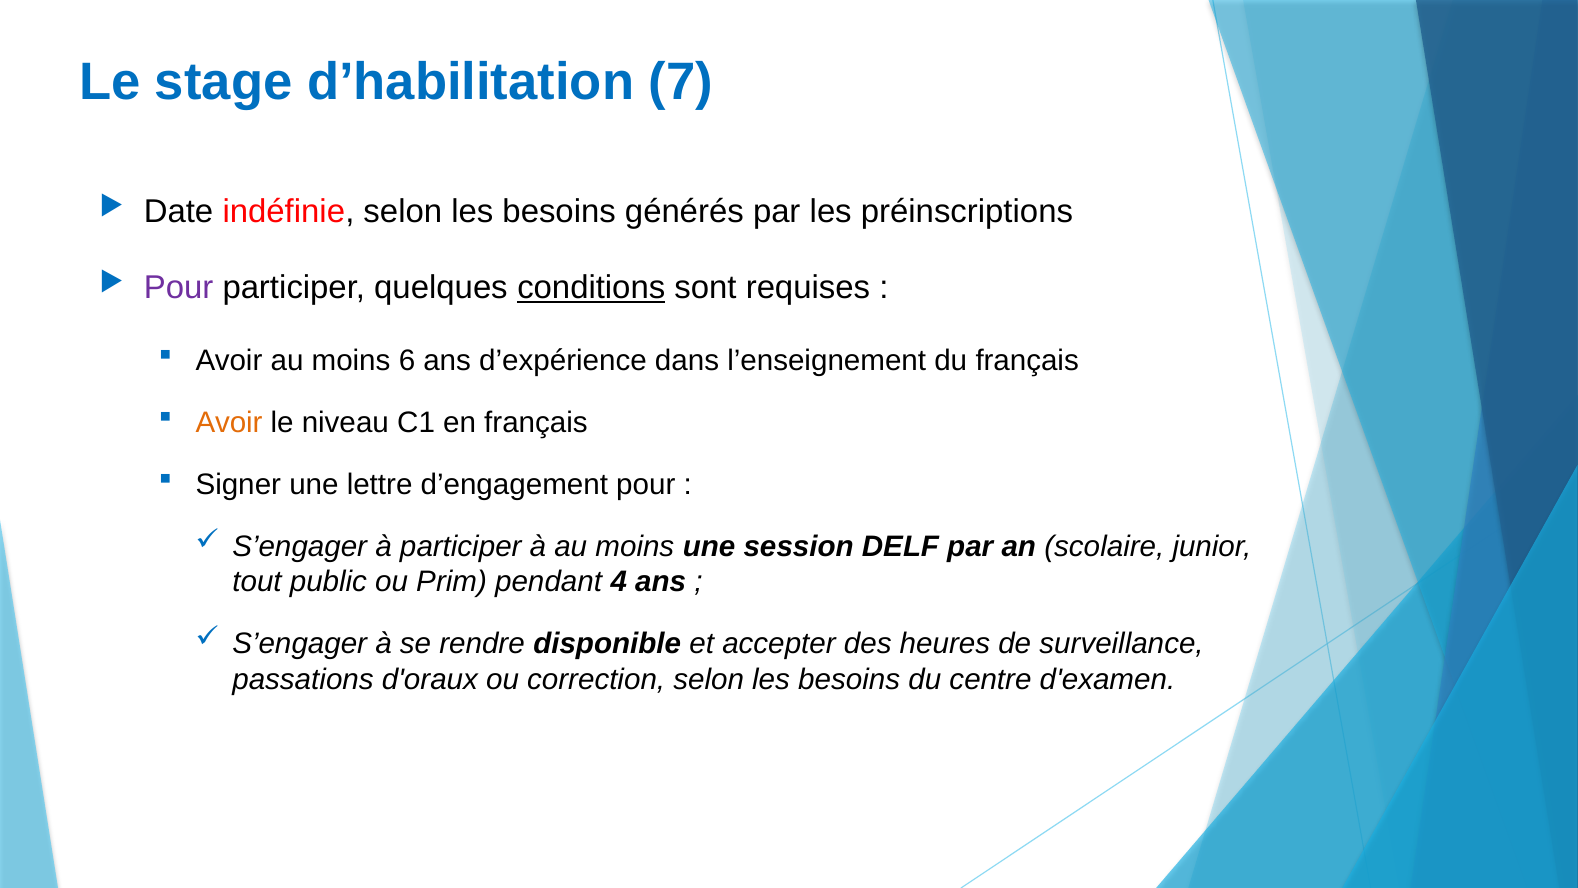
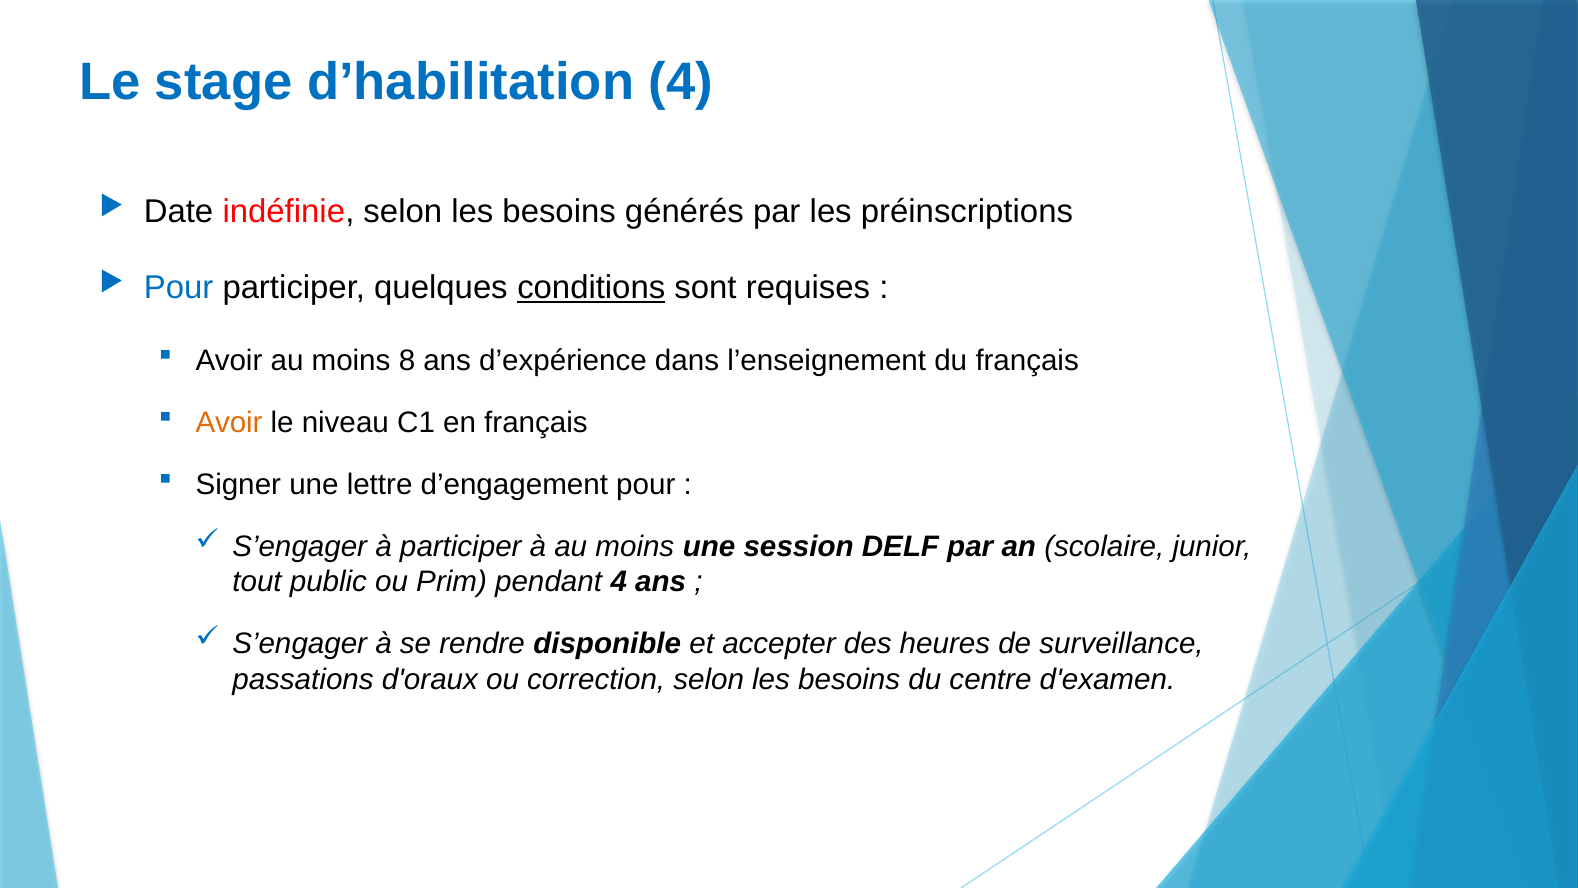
d’habilitation 7: 7 -> 4 (681, 82)
Pour colour: purple -> blue (179, 287)
6: 6 -> 8 (407, 361)
